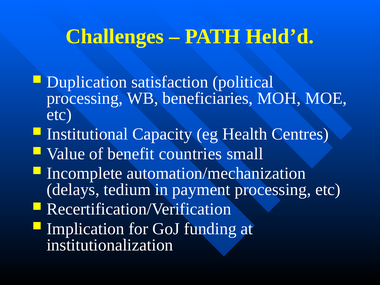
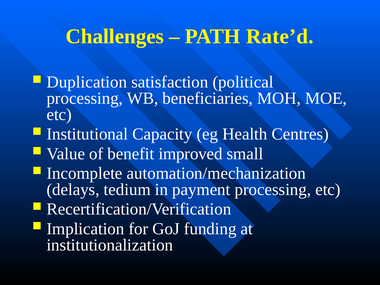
Held’d: Held’d -> Rate’d (280, 36)
countries: countries -> improved (191, 154)
